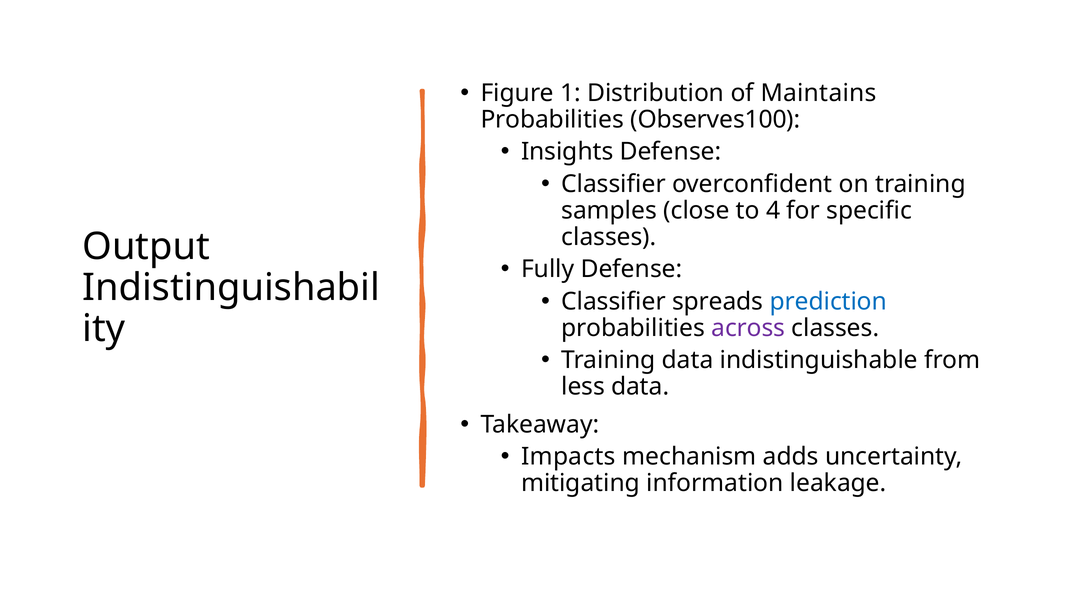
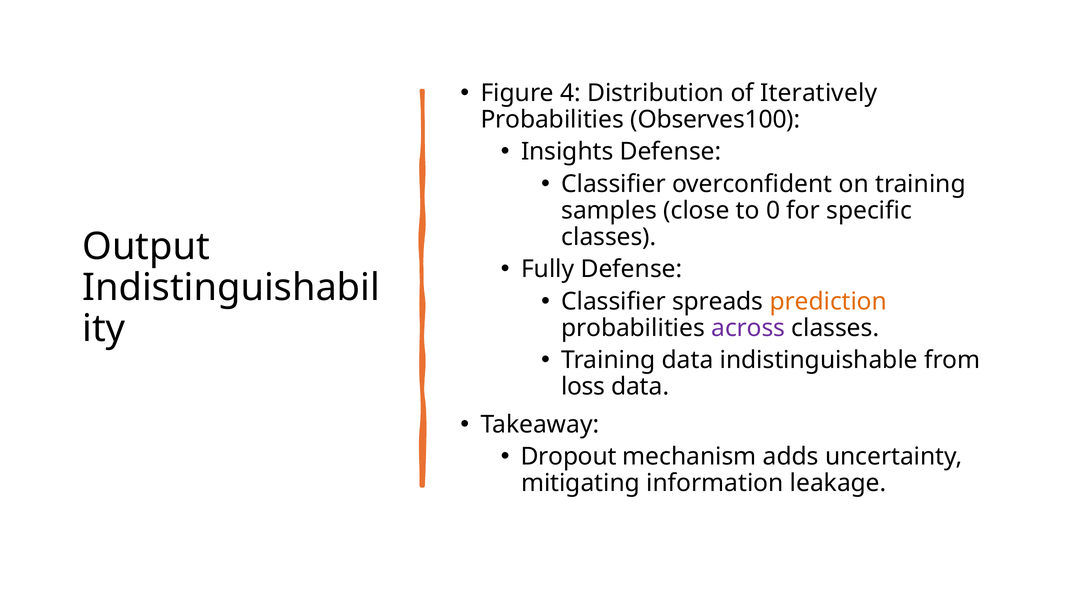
1: 1 -> 4 (570, 93)
Maintains: Maintains -> Iteratively (819, 93)
4: 4 -> 0 (773, 211)
prediction colour: blue -> orange (828, 302)
less: less -> loss (583, 387)
Impacts: Impacts -> Dropout (569, 457)
